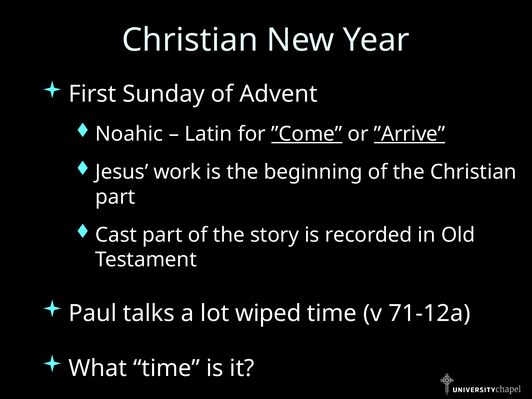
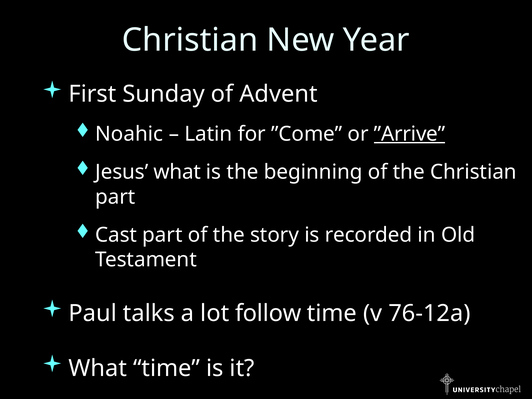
”Come underline: present -> none (307, 134)
Jesus work: work -> what (177, 172)
wiped: wiped -> follow (268, 313)
71-12a: 71-12a -> 76-12a (429, 313)
